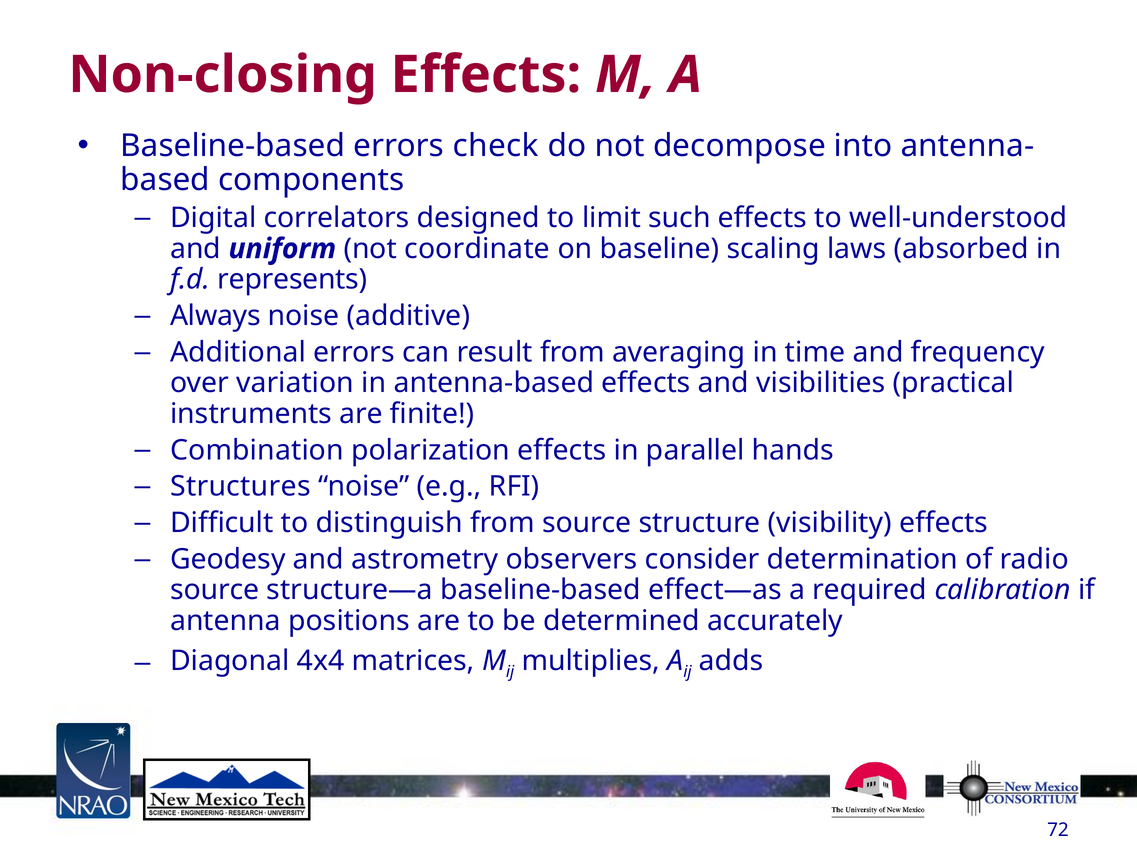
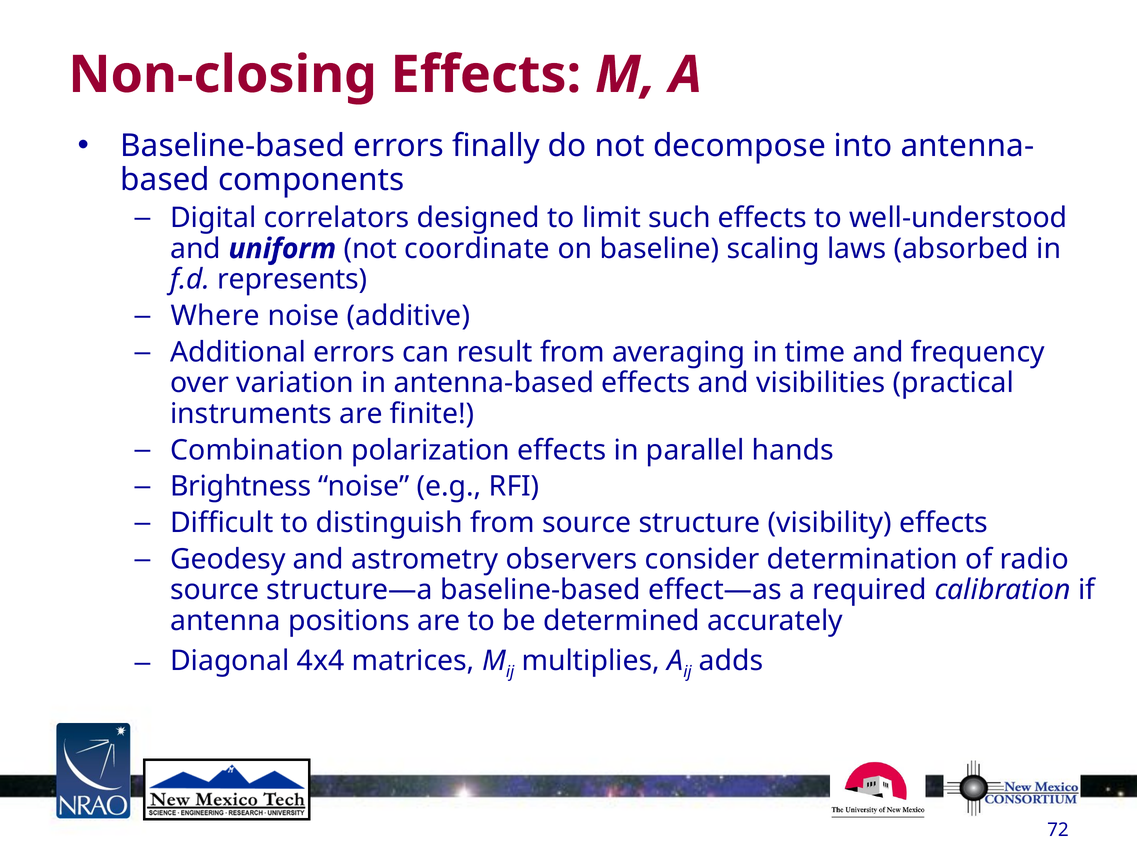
check: check -> finally (496, 146)
Always: Always -> Where (215, 316)
Structures: Structures -> Brightness (241, 486)
